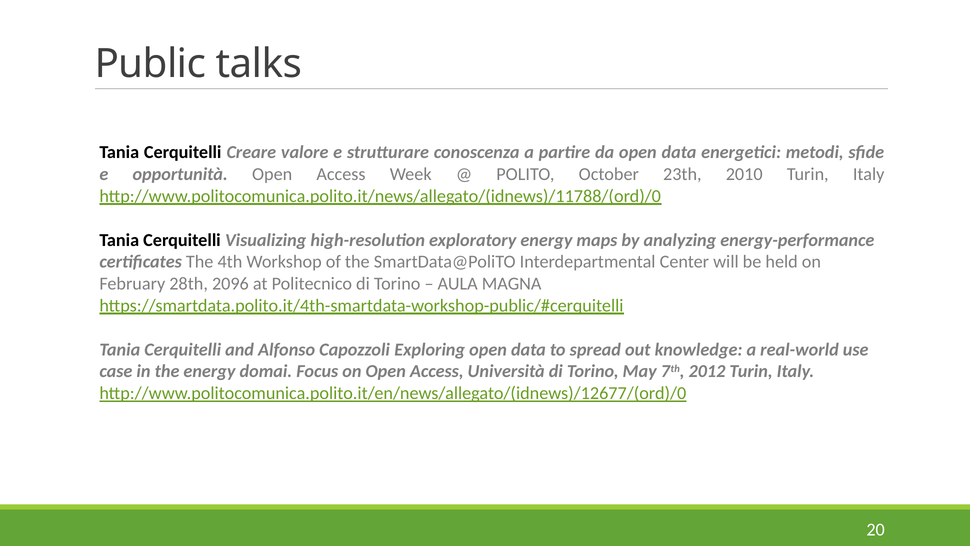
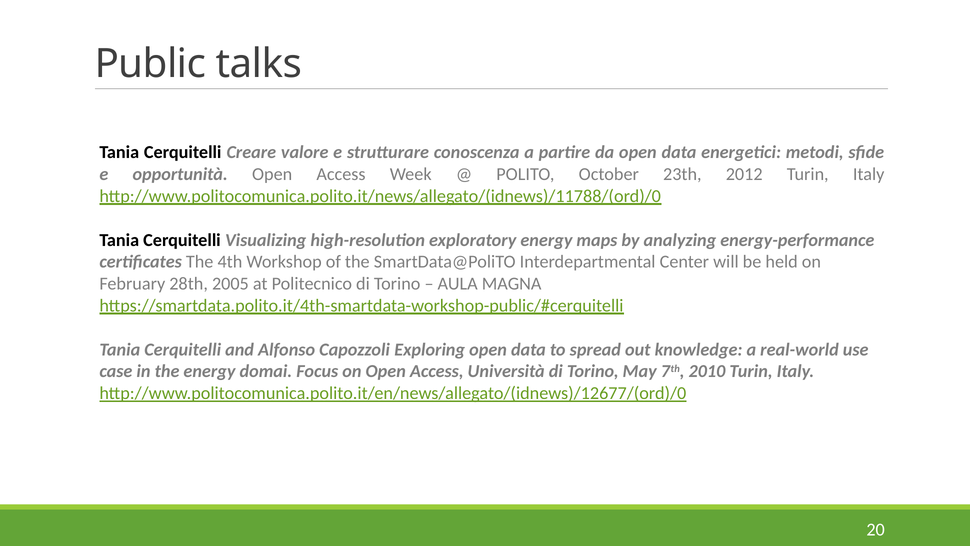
2010: 2010 -> 2012 (744, 174)
2096: 2096 -> 2005 (230, 284)
2012: 2012 -> 2010 (707, 371)
